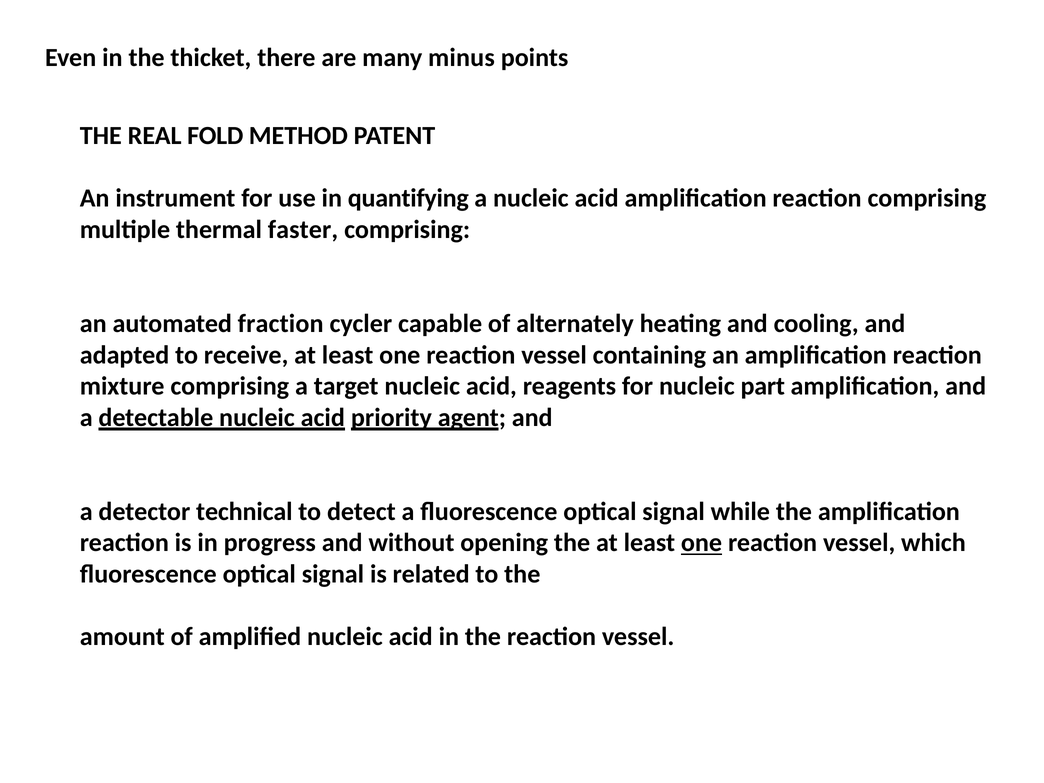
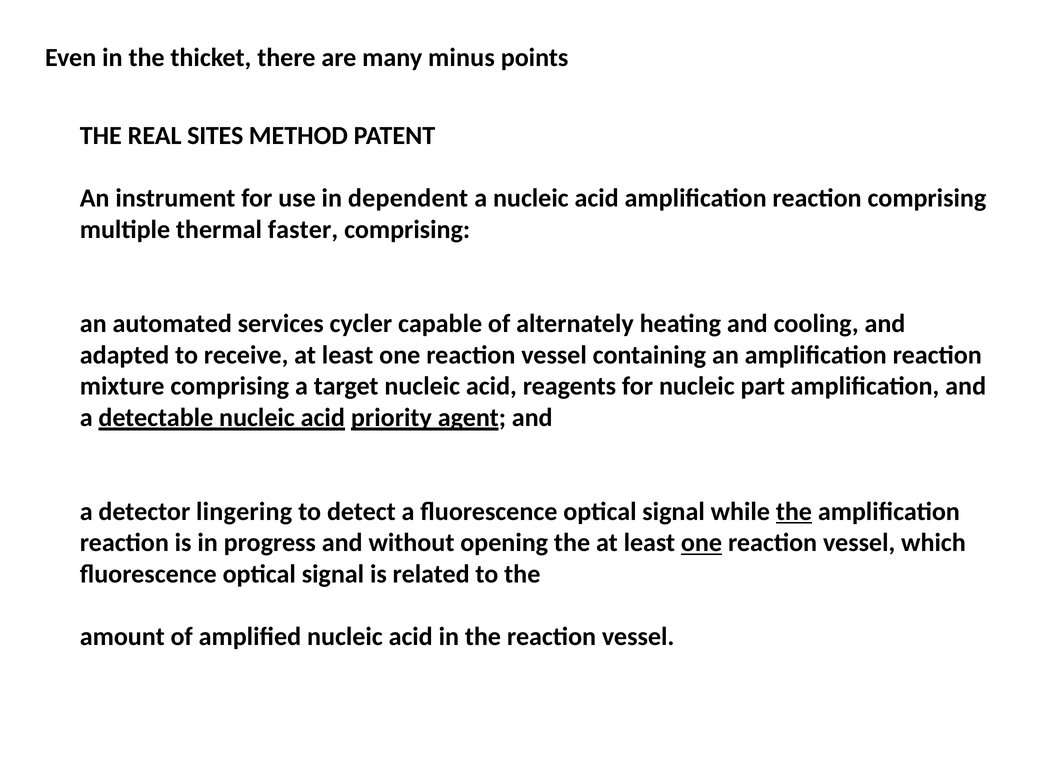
FOLD: FOLD -> SITES (215, 136)
quantifying: quantifying -> dependent (408, 198)
fraction: fraction -> services (281, 324)
technical: technical -> lingering (244, 512)
the underline: none -> present (794, 512)
